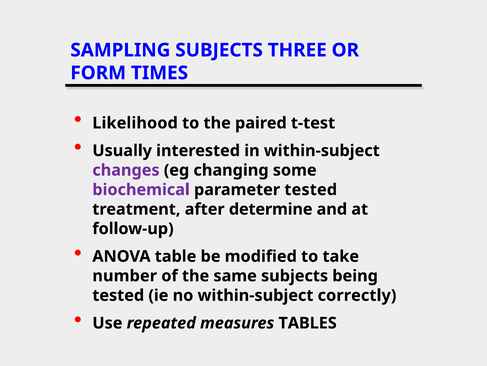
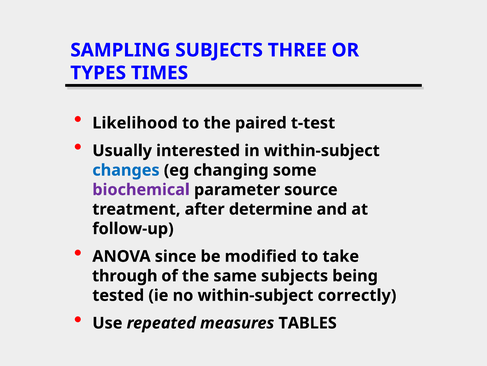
FORM: FORM -> TYPES (98, 73)
changes colour: purple -> blue (126, 170)
parameter tested: tested -> source (311, 189)
table: table -> since (176, 256)
number: number -> through (125, 275)
